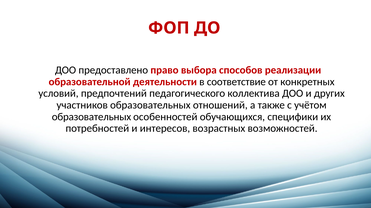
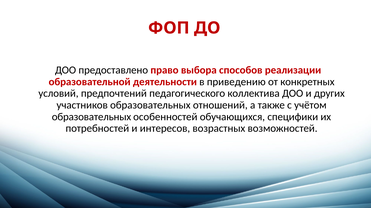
соответствие: соответствие -> приведению (236, 82)
